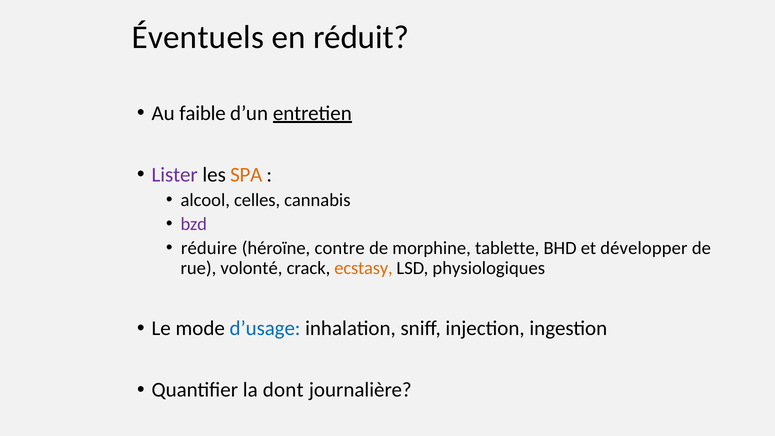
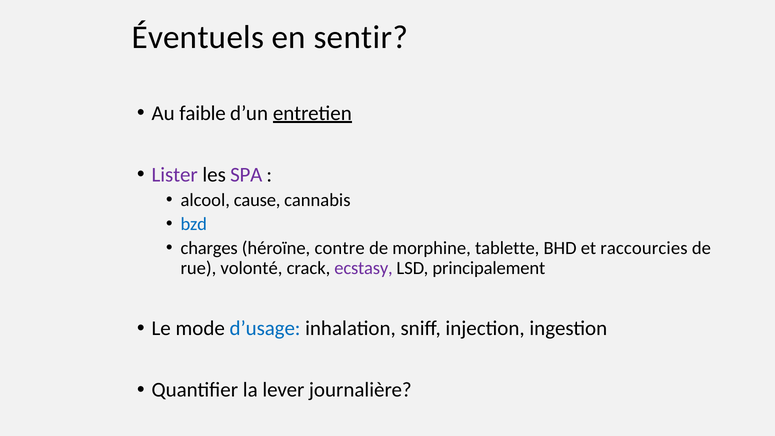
réduit: réduit -> sentir (361, 37)
SPA colour: orange -> purple (246, 175)
celles: celles -> cause (257, 200)
bzd colour: purple -> blue (194, 224)
réduire: réduire -> charges (209, 248)
développer: développer -> raccourcies (644, 248)
ecstasy colour: orange -> purple (364, 268)
physiologiques: physiologiques -> principalement (489, 268)
dont: dont -> lever (283, 390)
